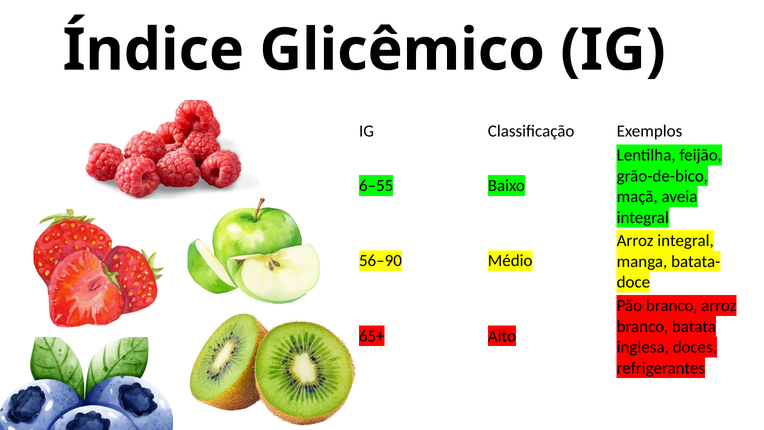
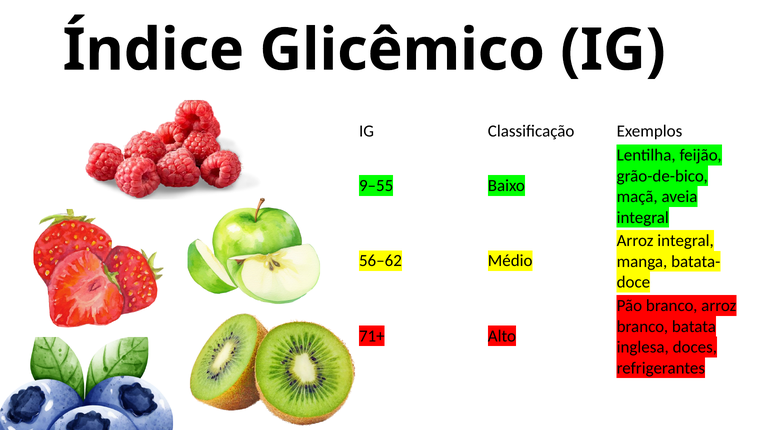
6–55: 6–55 -> 9–55 (376, 186)
56–90: 56–90 -> 56–62 (380, 261)
65+: 65+ -> 71+ (372, 336)
